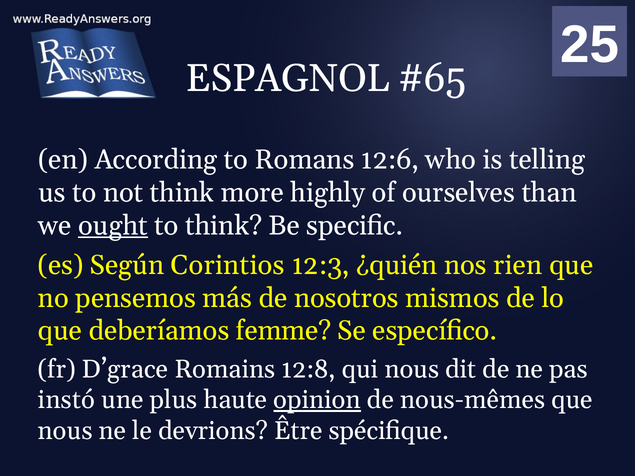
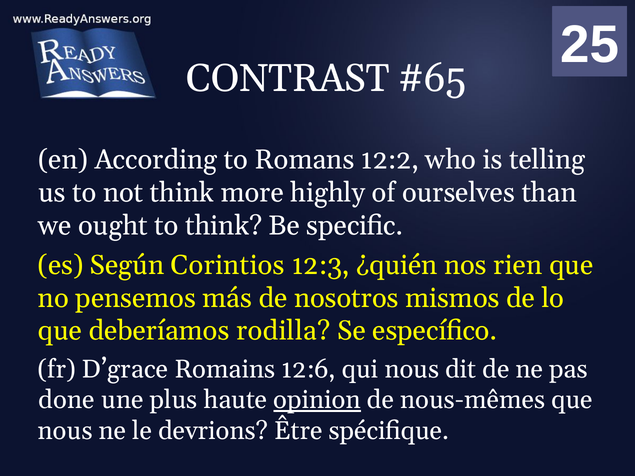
ESPAGNOL: ESPAGNOL -> CONTRAST (288, 78)
12:6: 12:6 -> 12:2 (390, 160)
ought underline: present -> none (113, 226)
femme: femme -> rodilla (283, 331)
12:8: 12:8 -> 12:6 (309, 370)
instó: instó -> done (66, 400)
